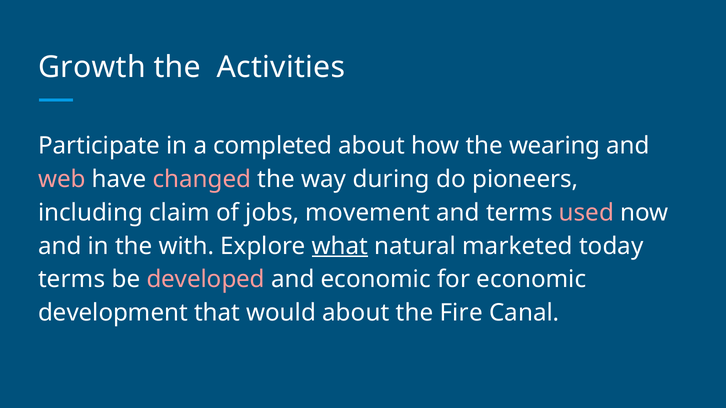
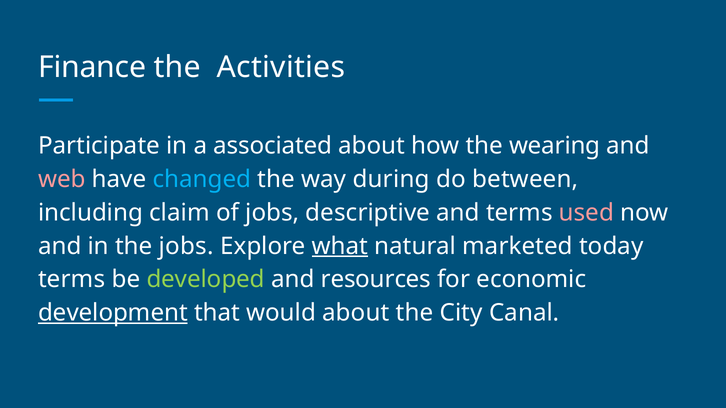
Growth: Growth -> Finance (92, 68)
completed: completed -> associated (273, 146)
changed colour: pink -> light blue (202, 179)
pioneers: pioneers -> between (525, 179)
movement: movement -> descriptive (368, 213)
the with: with -> jobs (186, 246)
developed colour: pink -> light green (206, 280)
and economic: economic -> resources (376, 280)
development underline: none -> present (113, 313)
Fire: Fire -> City (461, 313)
